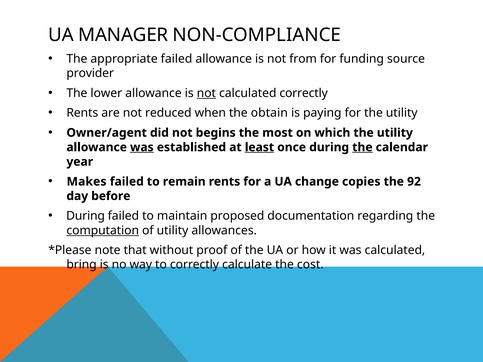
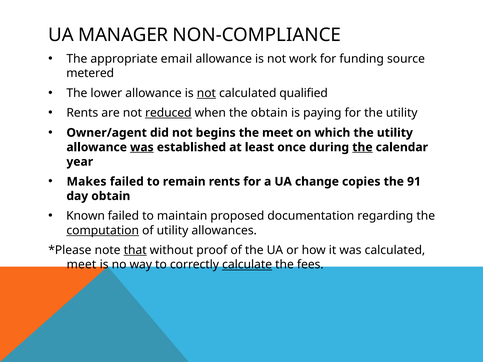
appropriate failed: failed -> email (176, 59)
from: from -> work (303, 59)
provider: provider -> metered (90, 73)
calculated correctly: correctly -> qualified (304, 93)
reduced underline: none -> present (168, 113)
the most: most -> meet (278, 133)
least underline: present -> none (259, 147)
92: 92 -> 91 (414, 182)
day before: before -> obtain (111, 196)
During: During -> Known (86, 216)
that underline: none -> present (135, 250)
bring: bring -> meet (81, 265)
calculate underline: none -> present (247, 265)
cost: cost -> fees (310, 265)
